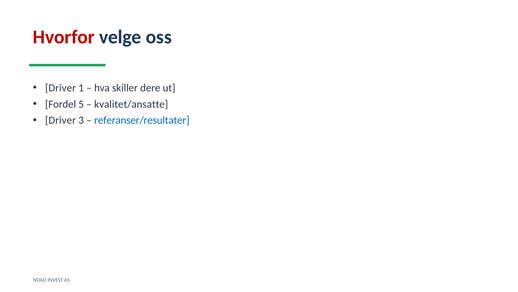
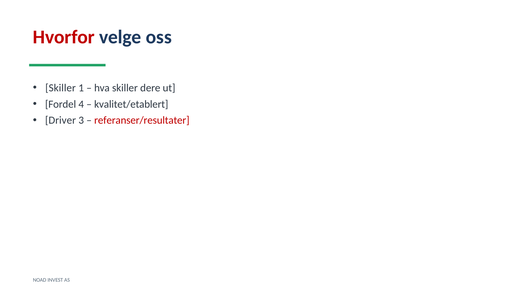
Driver: Driver -> Skiller (61, 88)
5: 5 -> 4 (81, 104)
kvalitet/ansatte: kvalitet/ansatte -> kvalitet/etablert (131, 104)
referanser/resultater colour: blue -> red (142, 120)
